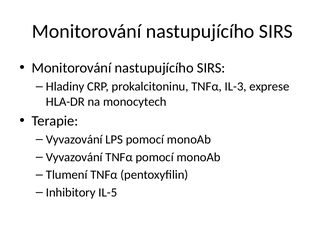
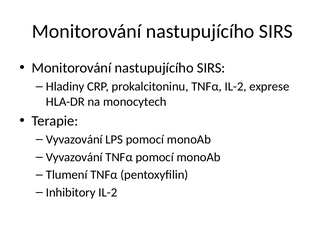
TNFα IL-3: IL-3 -> IL-2 (236, 87)
Inhibitory IL-5: IL-5 -> IL-2 (108, 193)
